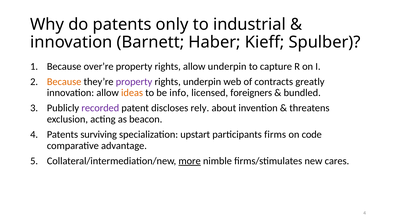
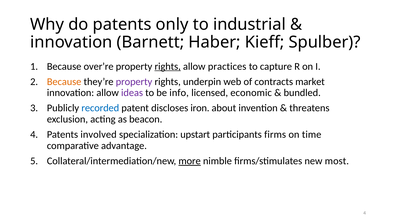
rights underline: none -> present (168, 66)
allow underpin: underpin -> practices (227, 66)
greatly: greatly -> market (310, 82)
ideas colour: orange -> purple (132, 93)
foreigners: foreigners -> economic (251, 93)
recorded colour: purple -> blue (100, 108)
rely: rely -> iron (200, 108)
surviving: surviving -> involved (99, 134)
code: code -> time (312, 134)
cares: cares -> most (337, 161)
